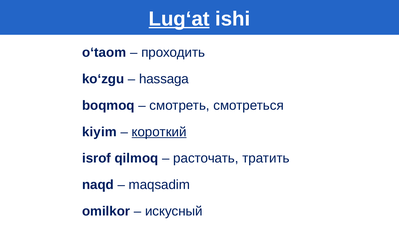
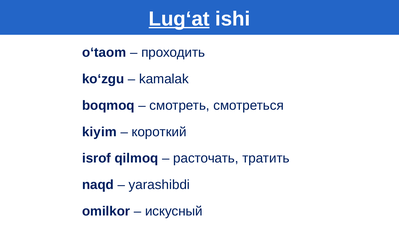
hassaga: hassaga -> kamalak (164, 79)
короткий underline: present -> none (159, 132)
maqsadim: maqsadim -> yarashibdi (159, 185)
